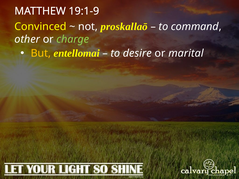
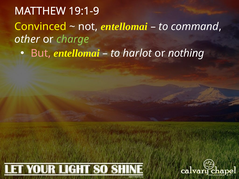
not proskallaō: proskallaō -> entellomai (124, 27)
But colour: yellow -> pink (41, 53)
desire: desire -> harlot (137, 53)
marital: marital -> nothing (186, 53)
